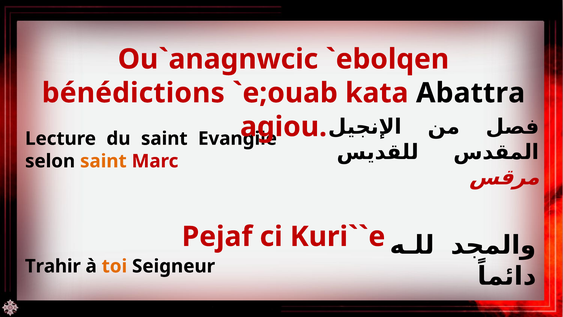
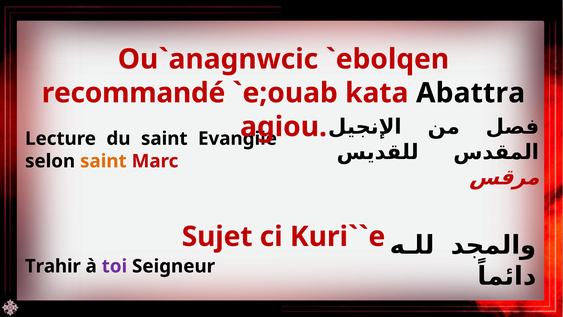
bénédictions: bénédictions -> recommandé (133, 93)
Pejaf: Pejaf -> Sujet (217, 236)
toi colour: orange -> purple (114, 266)
